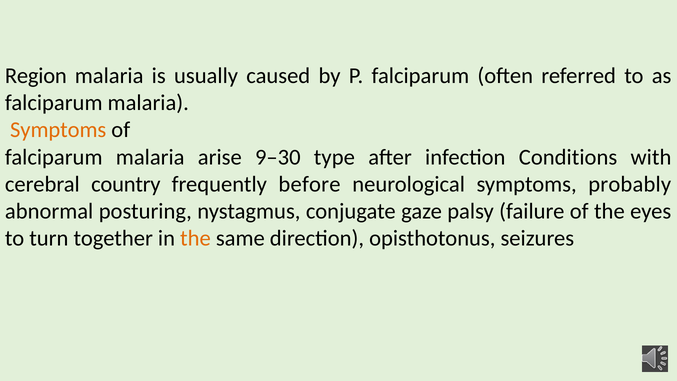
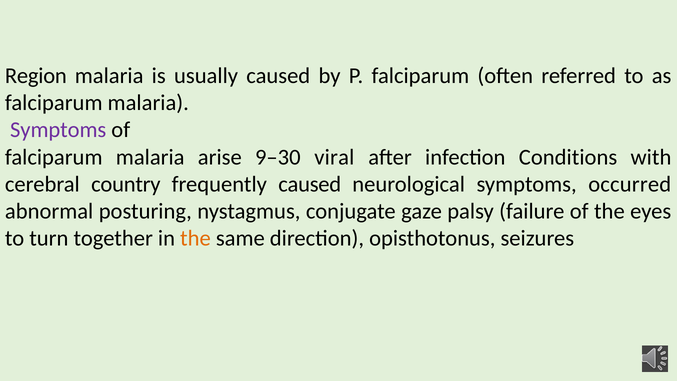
Symptoms colour: orange -> purple (58, 130)
type: type -> viral (334, 157)
frequently before: before -> caused (310, 184)
probably: probably -> occurred (630, 184)
